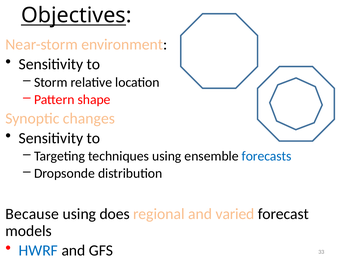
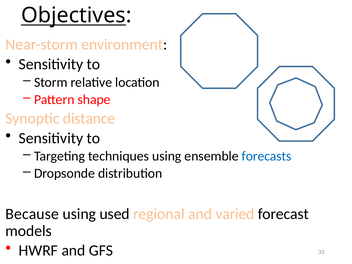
changes: changes -> distance (89, 118)
does: does -> used (115, 214)
HWRF colour: blue -> black (38, 251)
